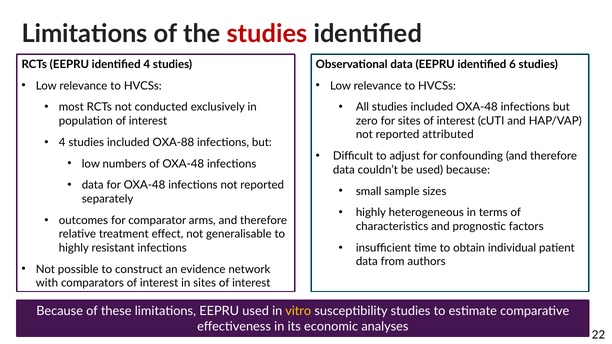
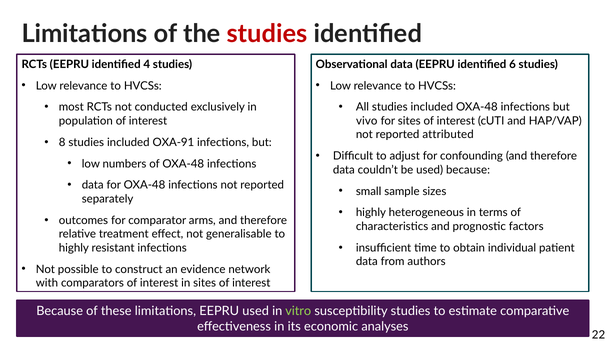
zero: zero -> vivo (367, 121)
4: 4 -> 8 (62, 142)
OXA-88: OXA-88 -> OXA-91 (173, 142)
vitro colour: yellow -> light green (298, 311)
